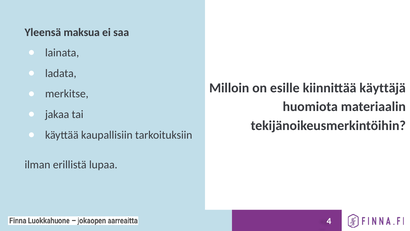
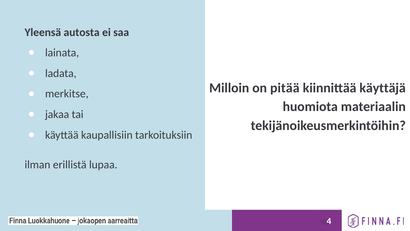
maksua: maksua -> autosta (82, 32)
esille: esille -> pitää (285, 88)
